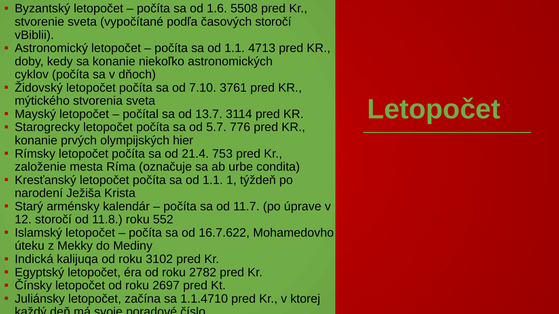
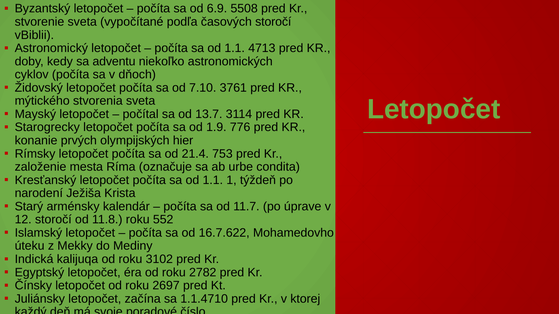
1.6: 1.6 -> 6.9 (217, 9)
sa konanie: konanie -> adventu (114, 61)
5.7: 5.7 -> 1.9 (216, 127)
